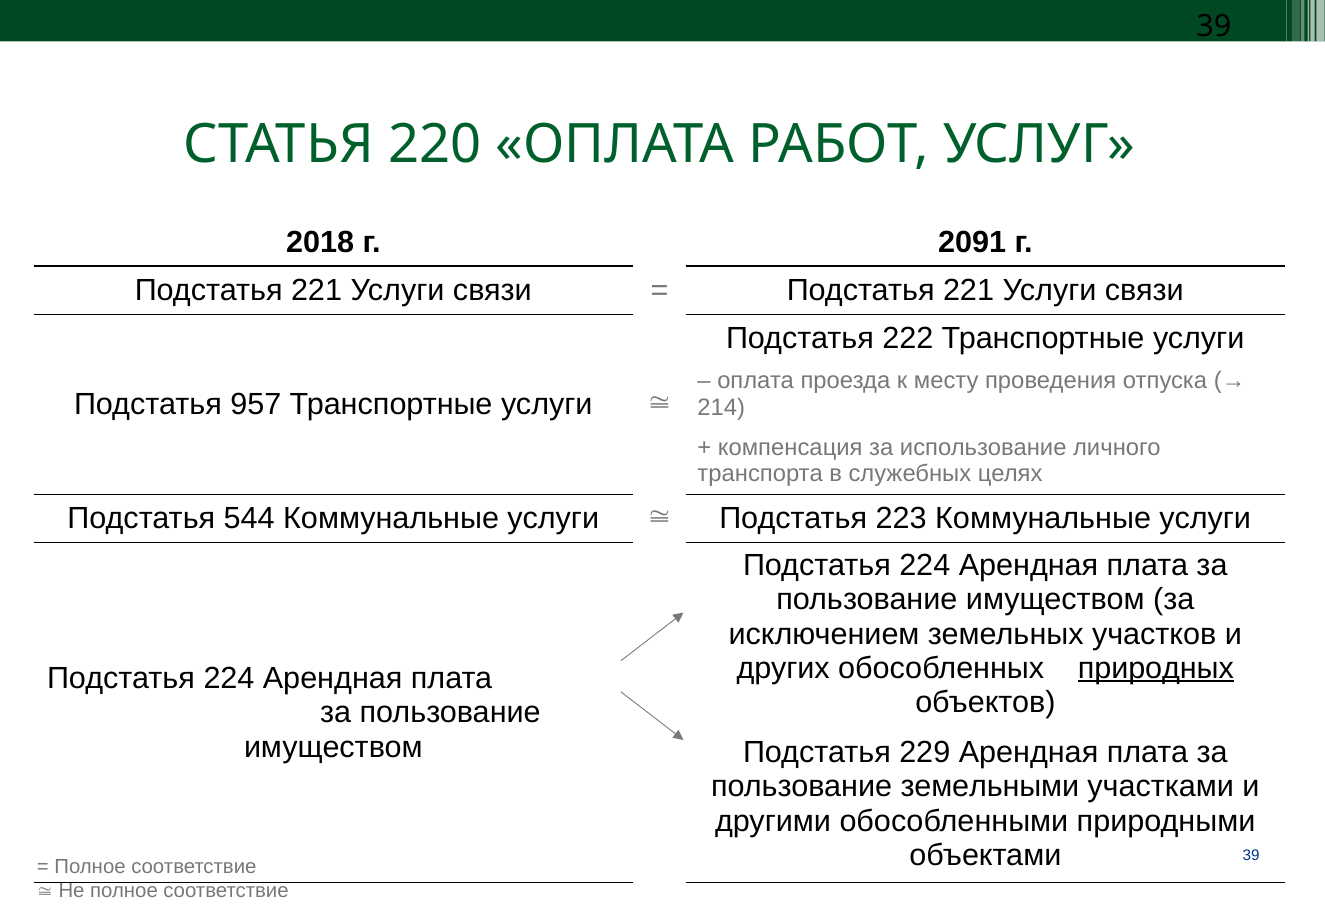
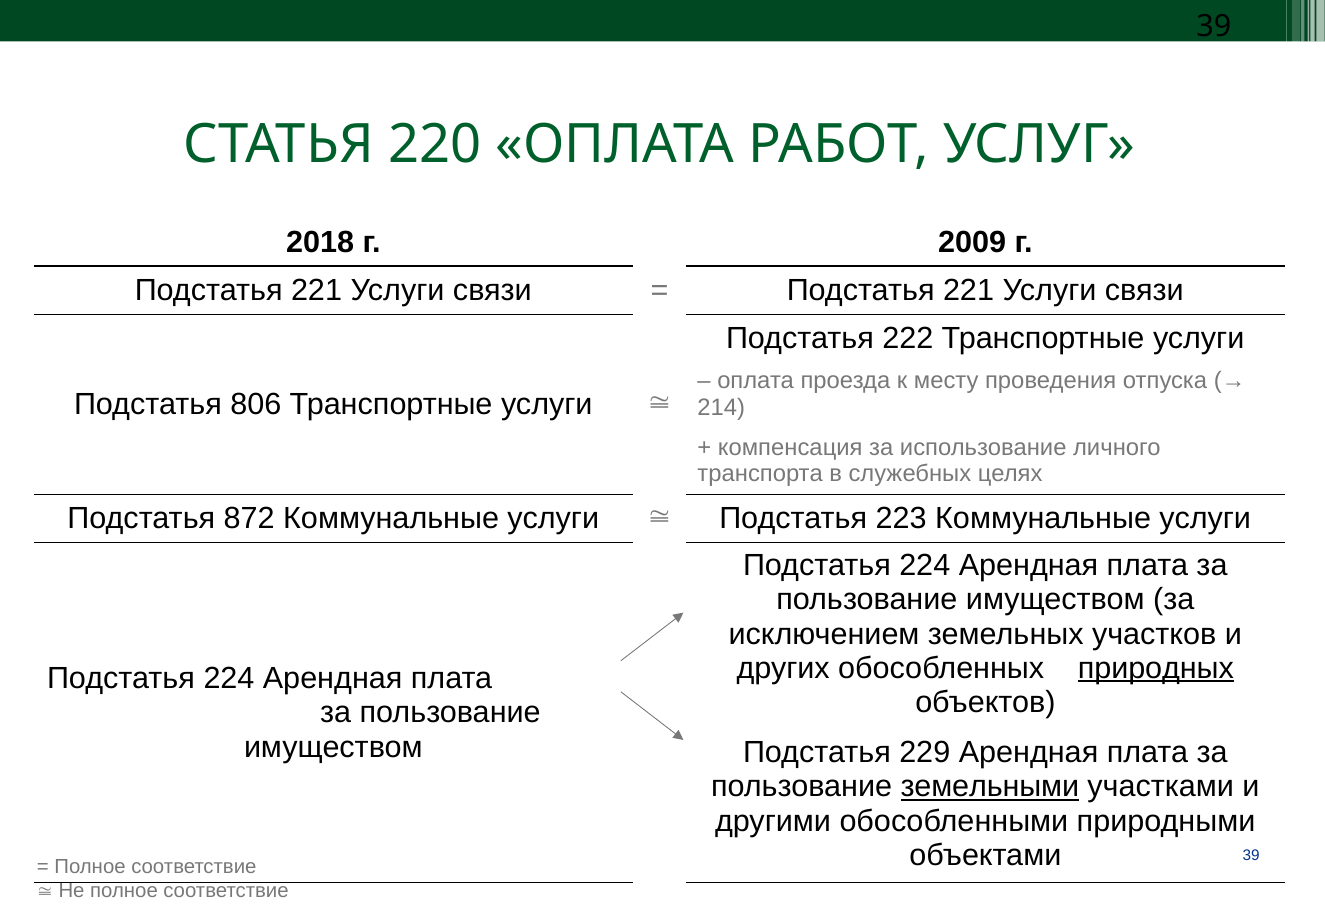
2091: 2091 -> 2009 (972, 242)
957: 957 -> 806 (256, 405)
544: 544 -> 872 (249, 519)
земельными underline: none -> present (990, 787)
